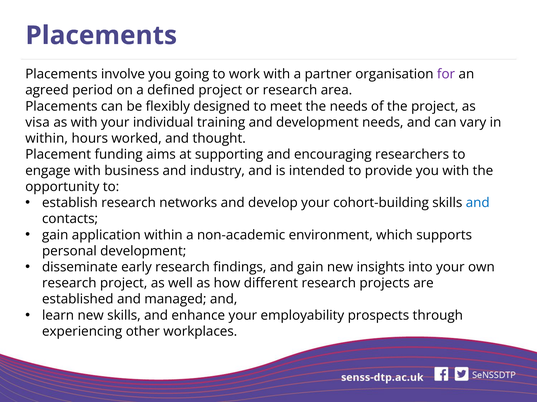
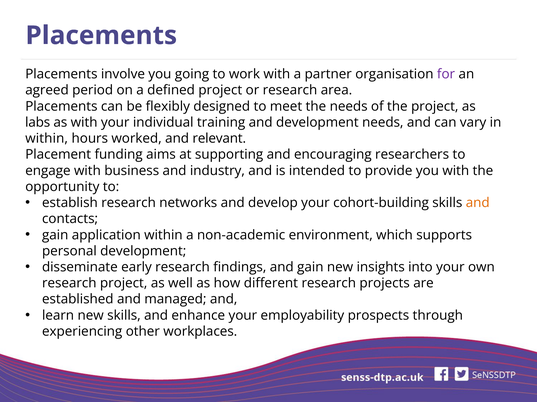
visa: visa -> labs (38, 123)
thought: thought -> relevant (219, 139)
and colour: blue -> orange (478, 203)
